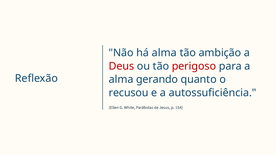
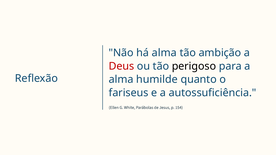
perigoso colour: red -> black (194, 66)
gerando: gerando -> humilde (157, 80)
recusou: recusou -> fariseus (129, 93)
